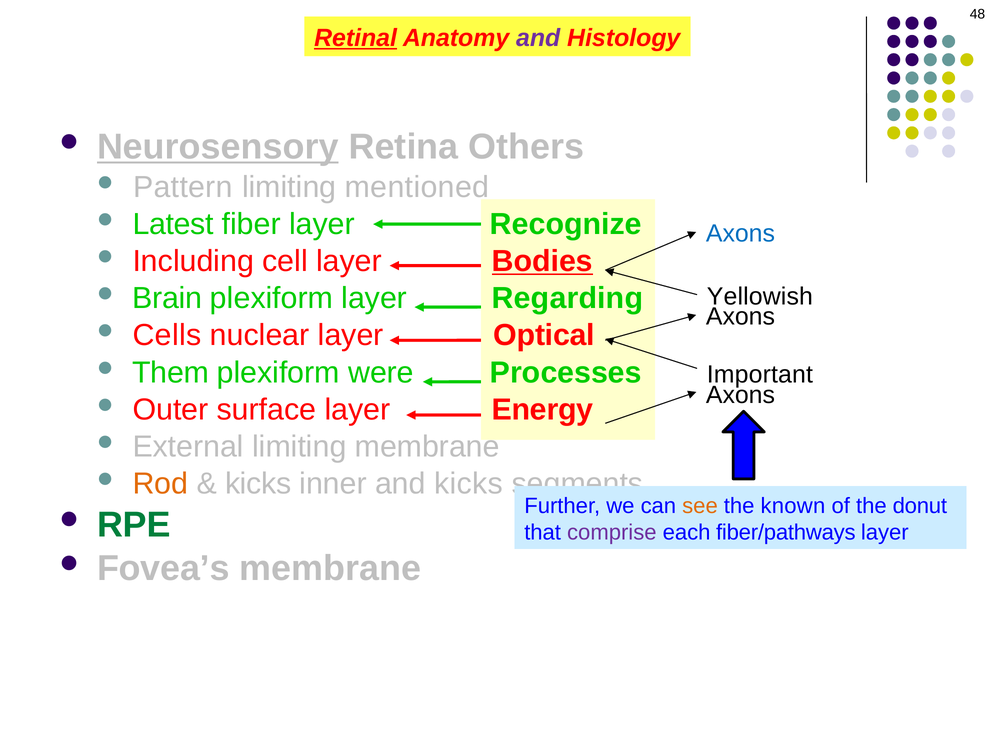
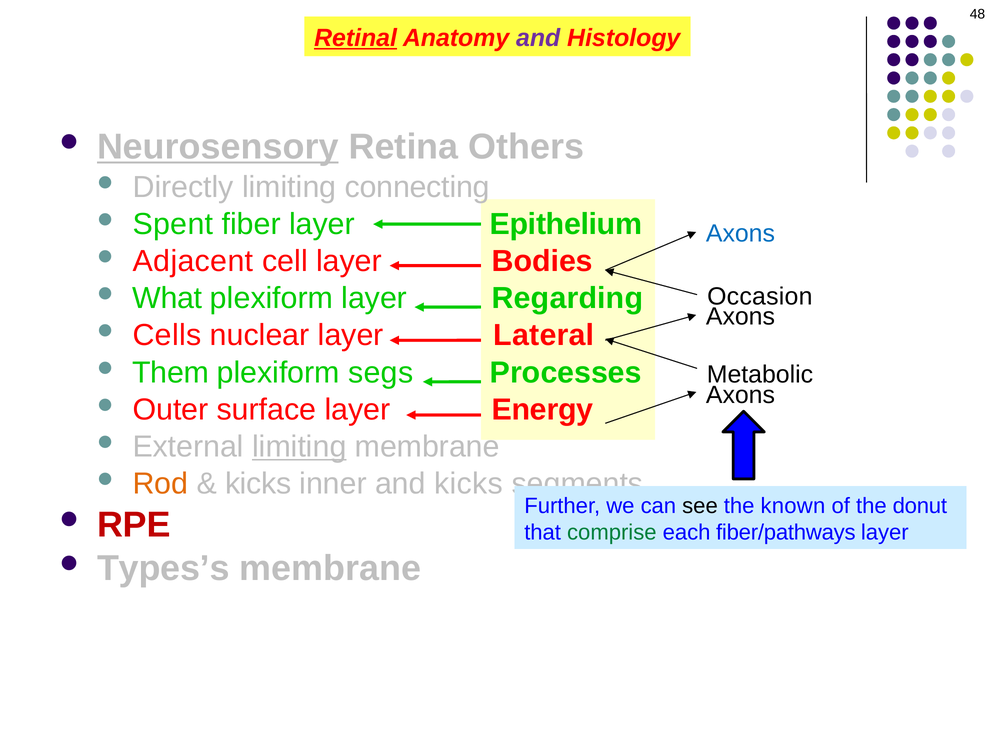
Pattern: Pattern -> Directly (183, 187)
mentioned: mentioned -> connecting (417, 187)
Latest: Latest -> Spent (173, 224)
Recognize: Recognize -> Epithelium (566, 224)
Including: Including -> Adjacent (193, 261)
Bodies underline: present -> none (542, 261)
Yellowish: Yellowish -> Occasion (760, 296)
Brain: Brain -> What (167, 298)
Optical: Optical -> Lateral (544, 335)
were: were -> segs (381, 372)
Important: Important -> Metabolic (760, 374)
limiting underline: none -> present (299, 446)
see colour: orange -> black (700, 505)
RPE colour: green -> red (134, 524)
comprise colour: purple -> green (612, 532)
Fovea’s: Fovea’s -> Types’s (163, 568)
